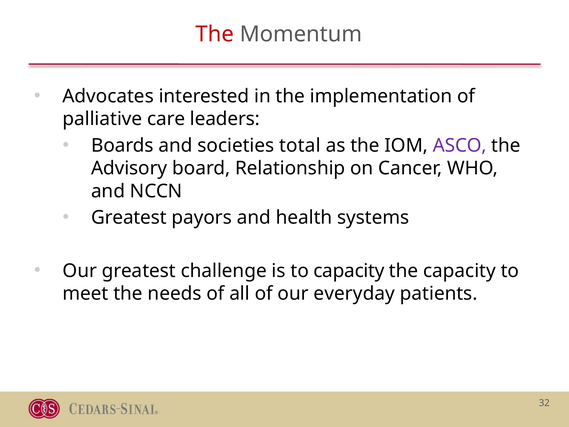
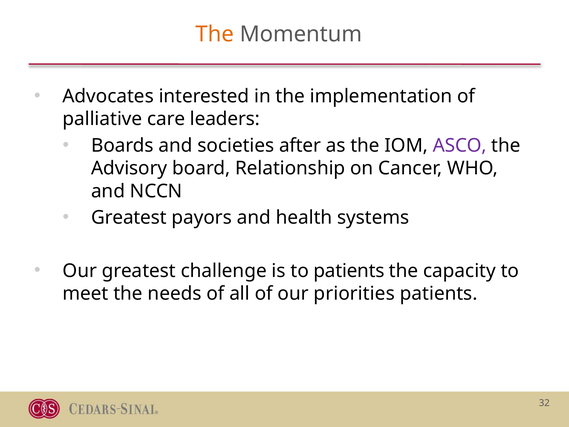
The colour: red -> orange (215, 34)
total: total -> after (300, 145)
to capacity: capacity -> patients (349, 271)
everyday: everyday -> priorities (354, 293)
